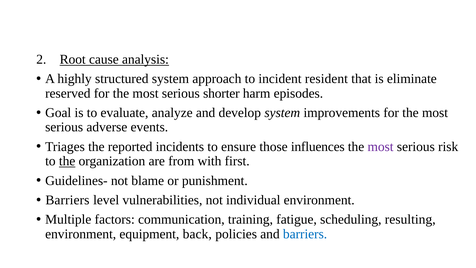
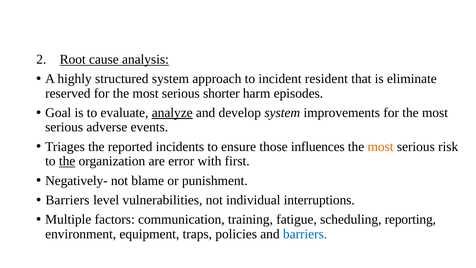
analyze underline: none -> present (172, 113)
most colour: purple -> orange (381, 147)
from: from -> error (181, 161)
Guidelines-: Guidelines- -> Negatively- (76, 180)
individual environment: environment -> interruptions (319, 200)
resulting: resulting -> reporting (410, 219)
back: back -> traps (197, 234)
